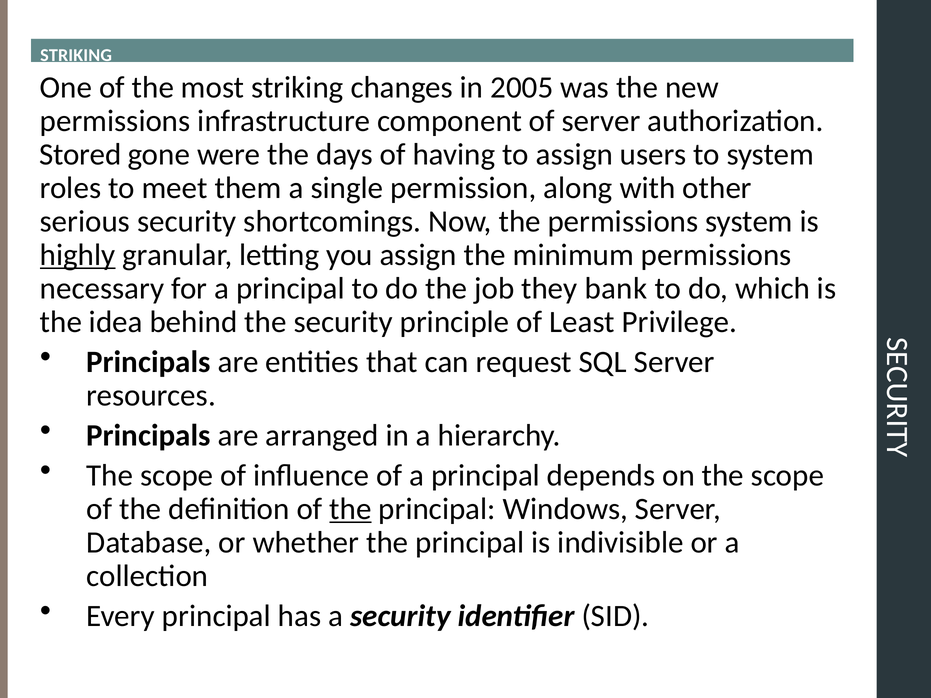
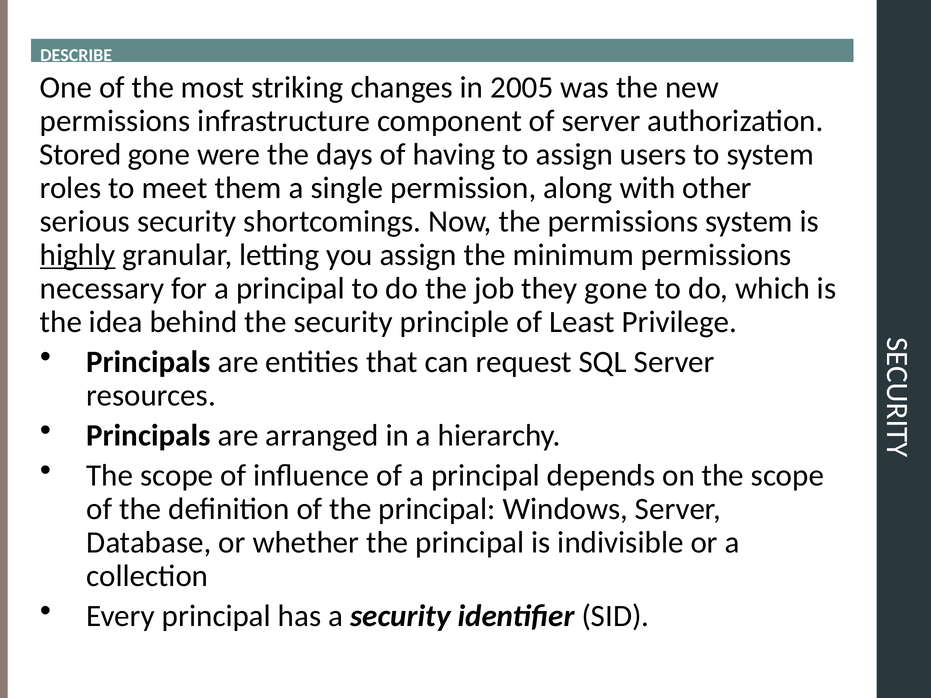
STRIKING: STRIKING -> DESCRIBE (76, 55)
they bank: bank -> gone (616, 288)
the underline: present -> none (350, 509)
